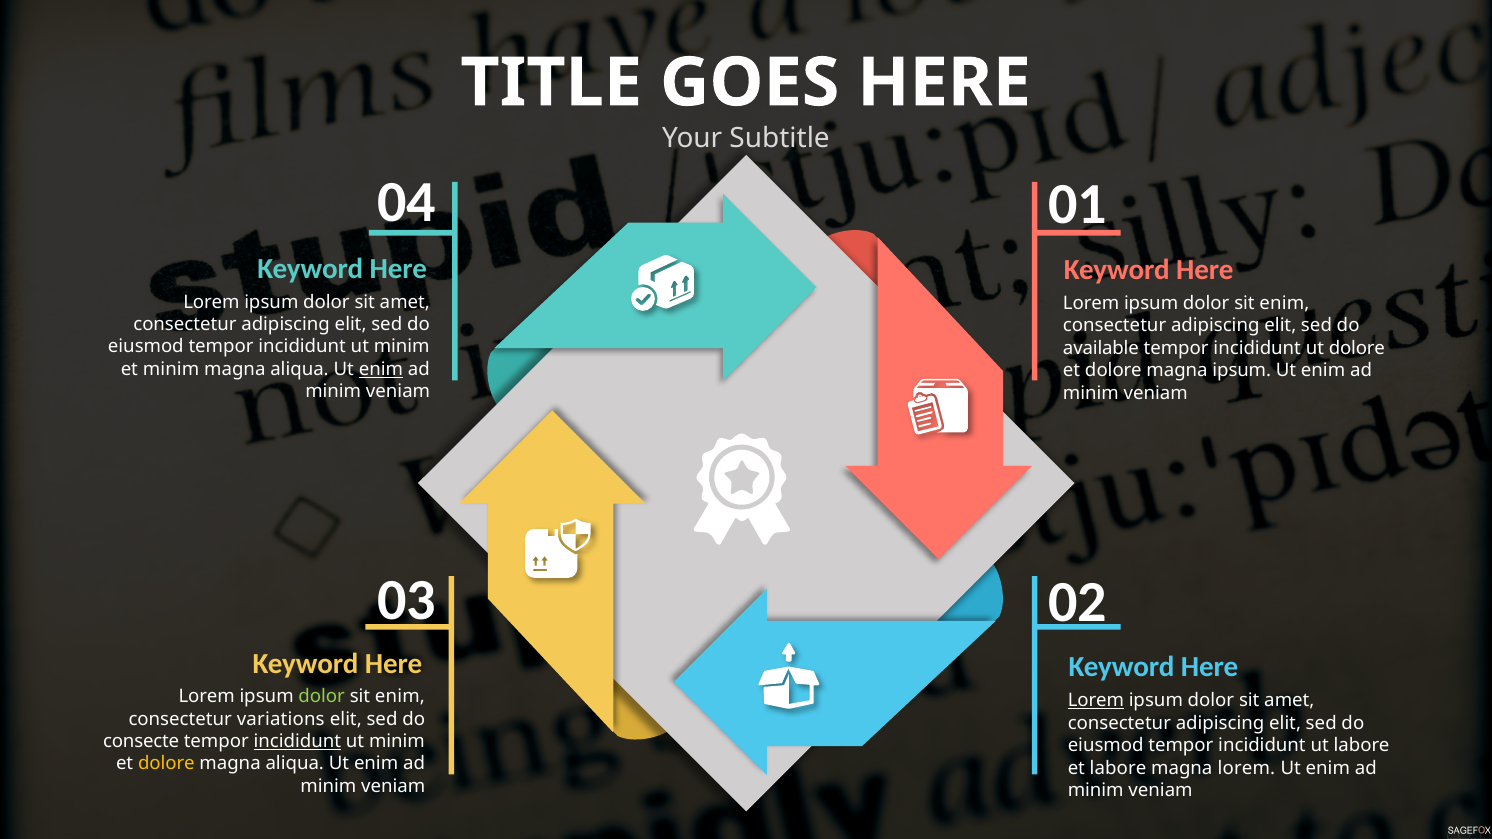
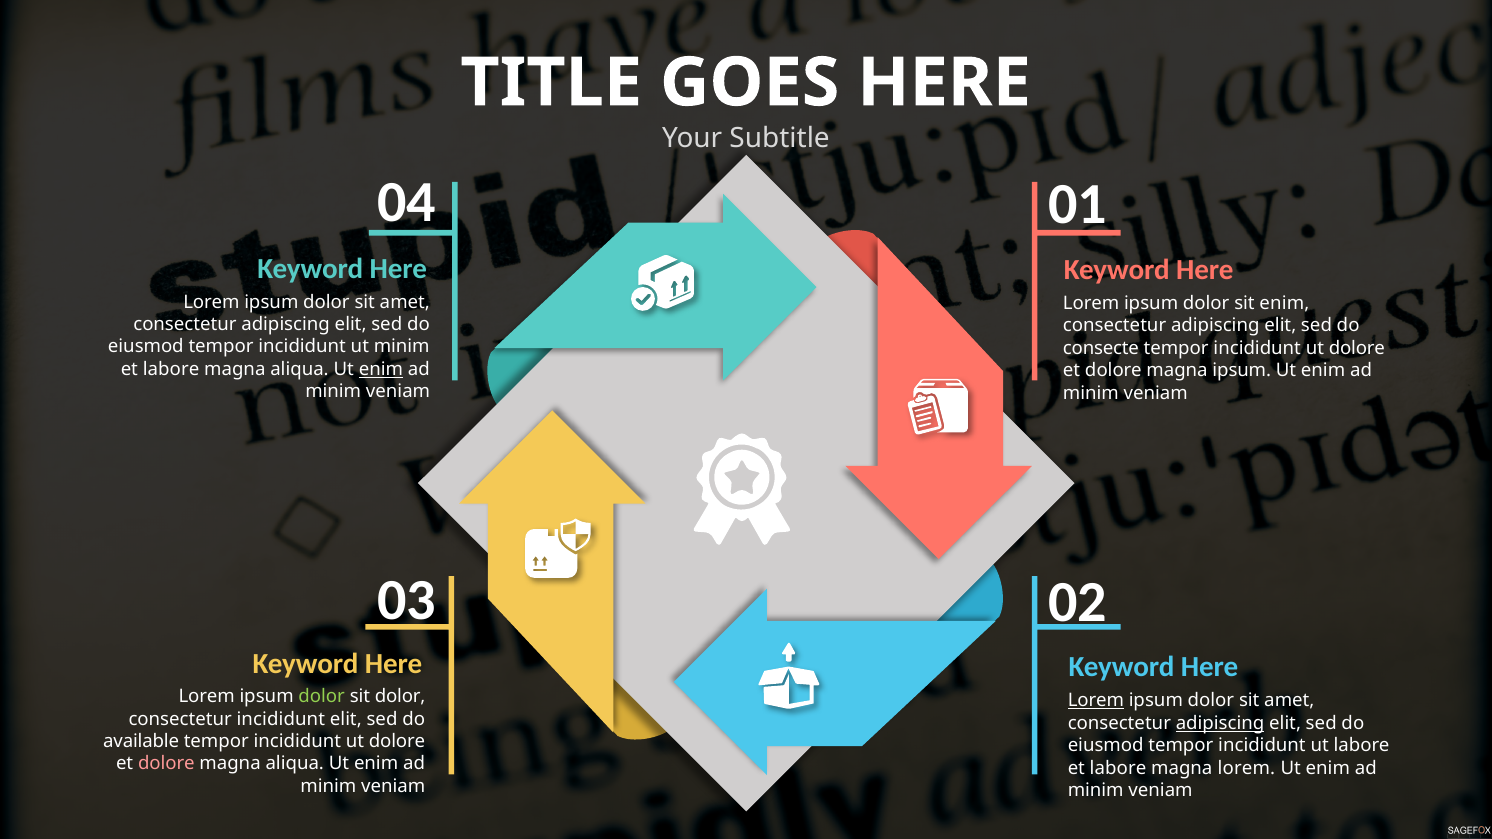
available: available -> consecte (1101, 348)
minim: minim -> labore (171, 369)
enim: enim -> dolor (400, 697)
consectetur variations: variations -> incididunt (281, 719)
adipiscing underline: none -> present (1220, 723)
consecte: consecte -> available (141, 741)
incididunt underline: present -> none (297, 741)
minim: minim -> dolore (397, 741)
dolore colour: yellow -> pink (166, 764)
